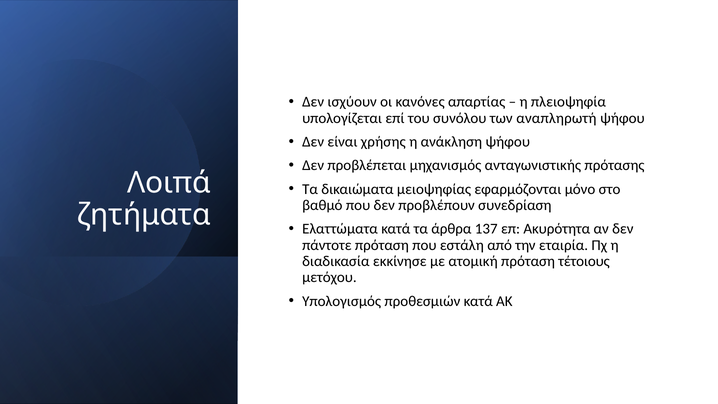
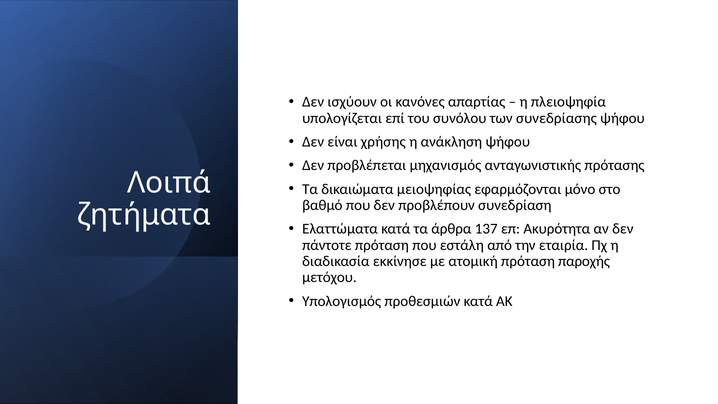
αναπληρωτή: αναπληρωτή -> συνεδρίασης (556, 118)
τέτοιους: τέτοιους -> παροχής (584, 261)
